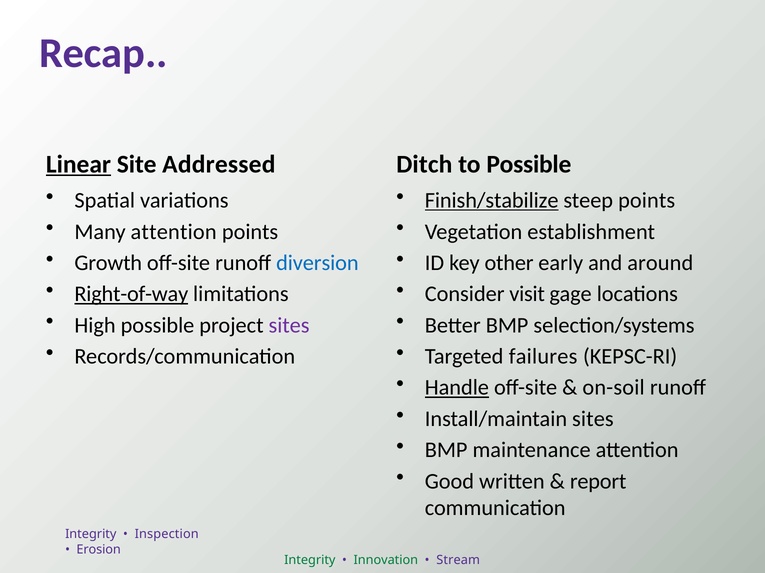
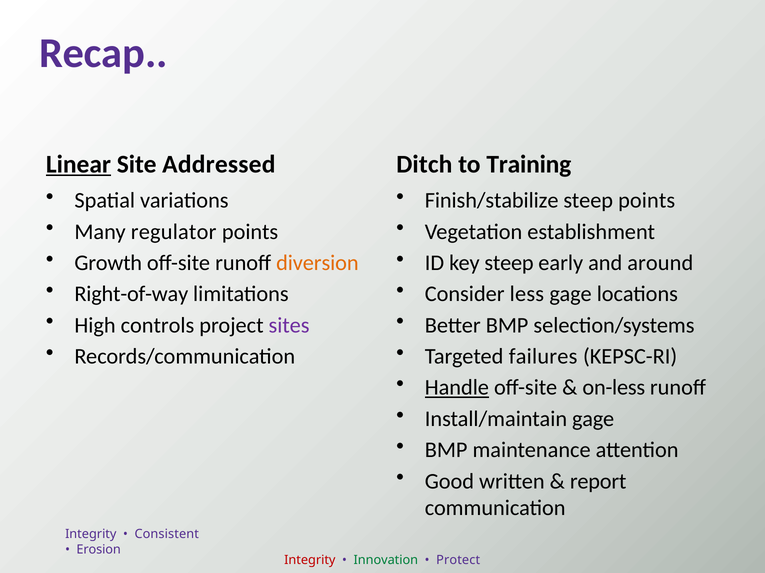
to Possible: Possible -> Training (529, 165)
Finish/stabilize underline: present -> none (492, 201)
Many attention: attention -> regulator (174, 232)
diversion colour: blue -> orange (317, 263)
key other: other -> steep (509, 263)
Right-of-way underline: present -> none (131, 294)
visit: visit -> less (527, 294)
High possible: possible -> controls (157, 326)
on-soil: on-soil -> on-less (614, 388)
Install/maintain sites: sites -> gage (593, 419)
Inspection: Inspection -> Consistent (167, 535)
Integrity colour: green -> red (310, 561)
Stream: Stream -> Protect (458, 561)
